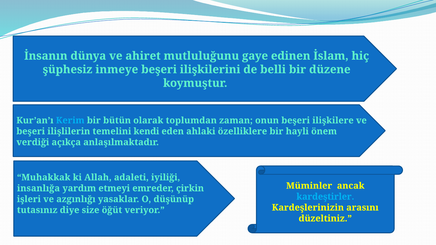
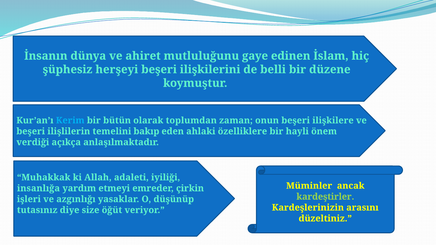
inmeye: inmeye -> herşeyi (117, 70)
kendi: kendi -> bakıp (146, 131)
kardeştirler colour: light blue -> light green (325, 197)
